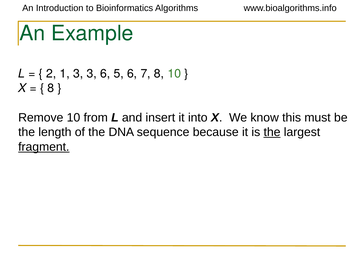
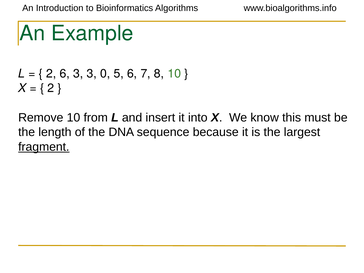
2 1: 1 -> 6 (65, 74)
3 6: 6 -> 0 (105, 74)
8: 8 -> 2 (51, 88)
the underline: present -> none (272, 132)
